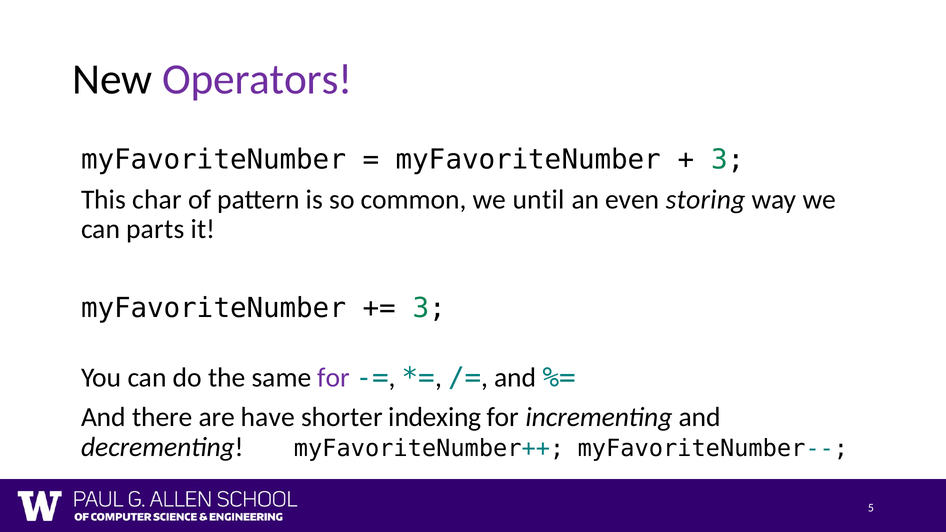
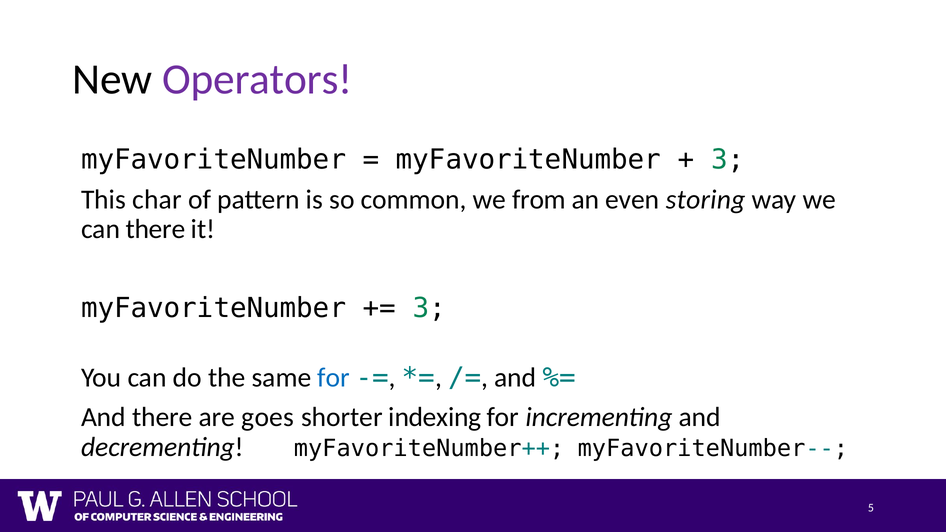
until: until -> from (539, 199)
can parts: parts -> there (156, 229)
for colour: purple -> blue (334, 378)
have: have -> goes (268, 417)
